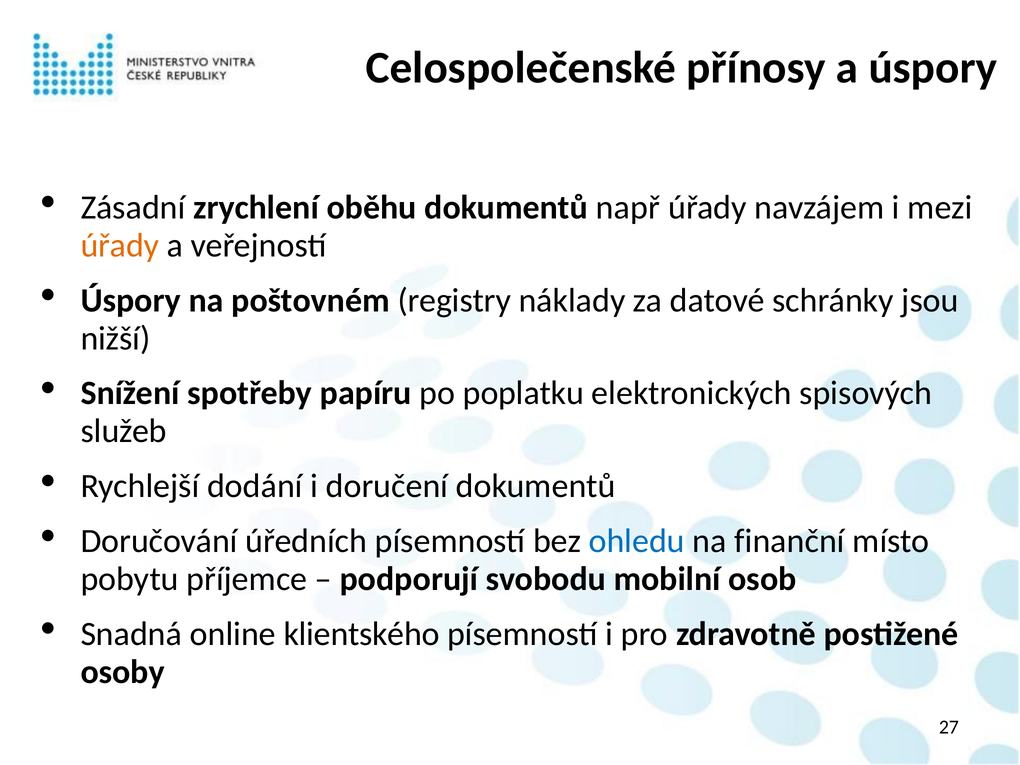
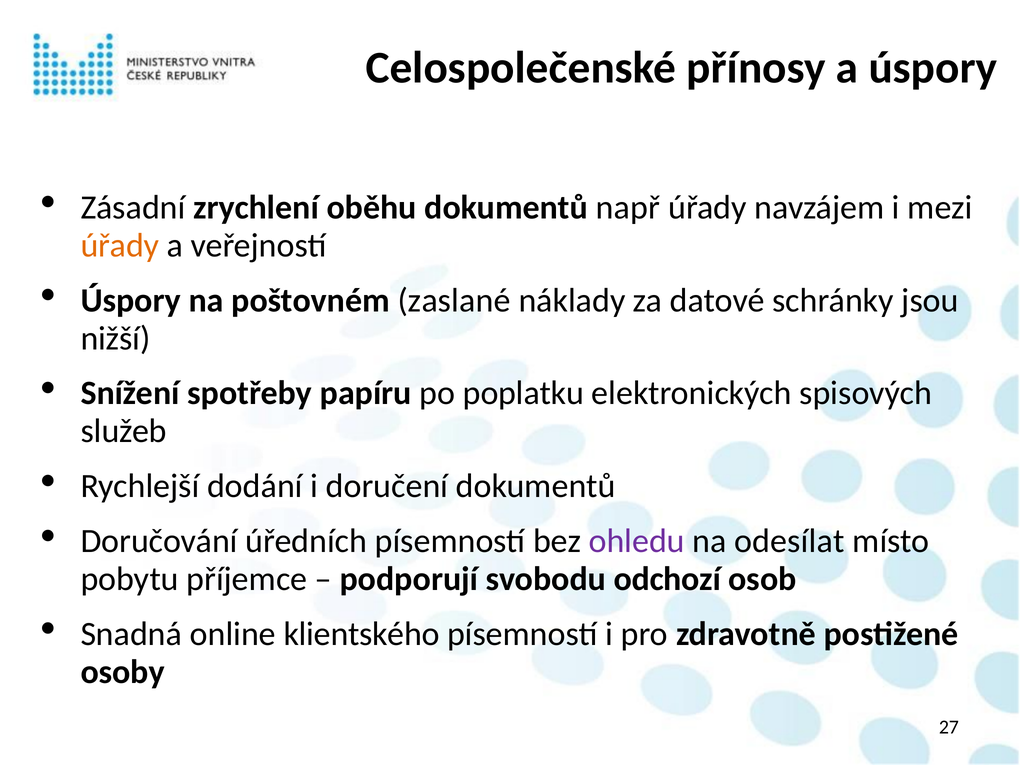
registry: registry -> zaslané (454, 300)
ohledu colour: blue -> purple (637, 541)
finanční: finanční -> odesílat (789, 541)
mobilní: mobilní -> odchozí (667, 579)
